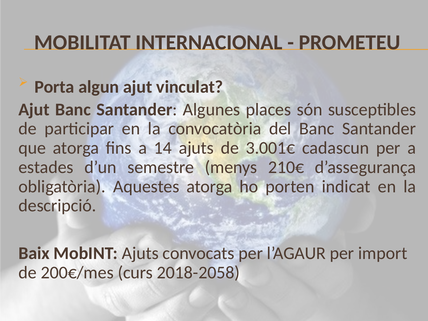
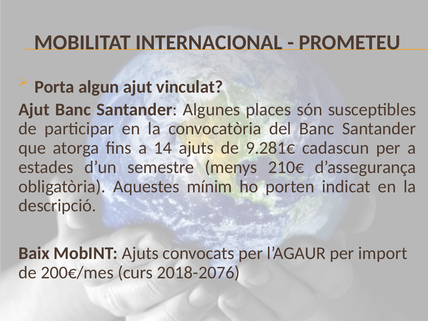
3.001€: 3.001€ -> 9.281€ (271, 148)
Aquestes atorga: atorga -> mínim (209, 187)
2018-2058: 2018-2058 -> 2018-2076 (198, 273)
